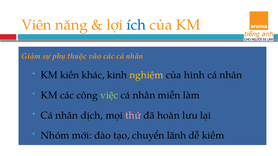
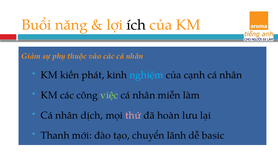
Viên: Viên -> Buổi (36, 25)
ích colour: blue -> black (136, 25)
khác: khác -> phát (93, 75)
nghiệm colour: yellow -> light blue (146, 75)
hình: hình -> cạnh (194, 75)
Nhóm: Nhóm -> Thanh (55, 136)
kiếm: kiếm -> basic (213, 136)
